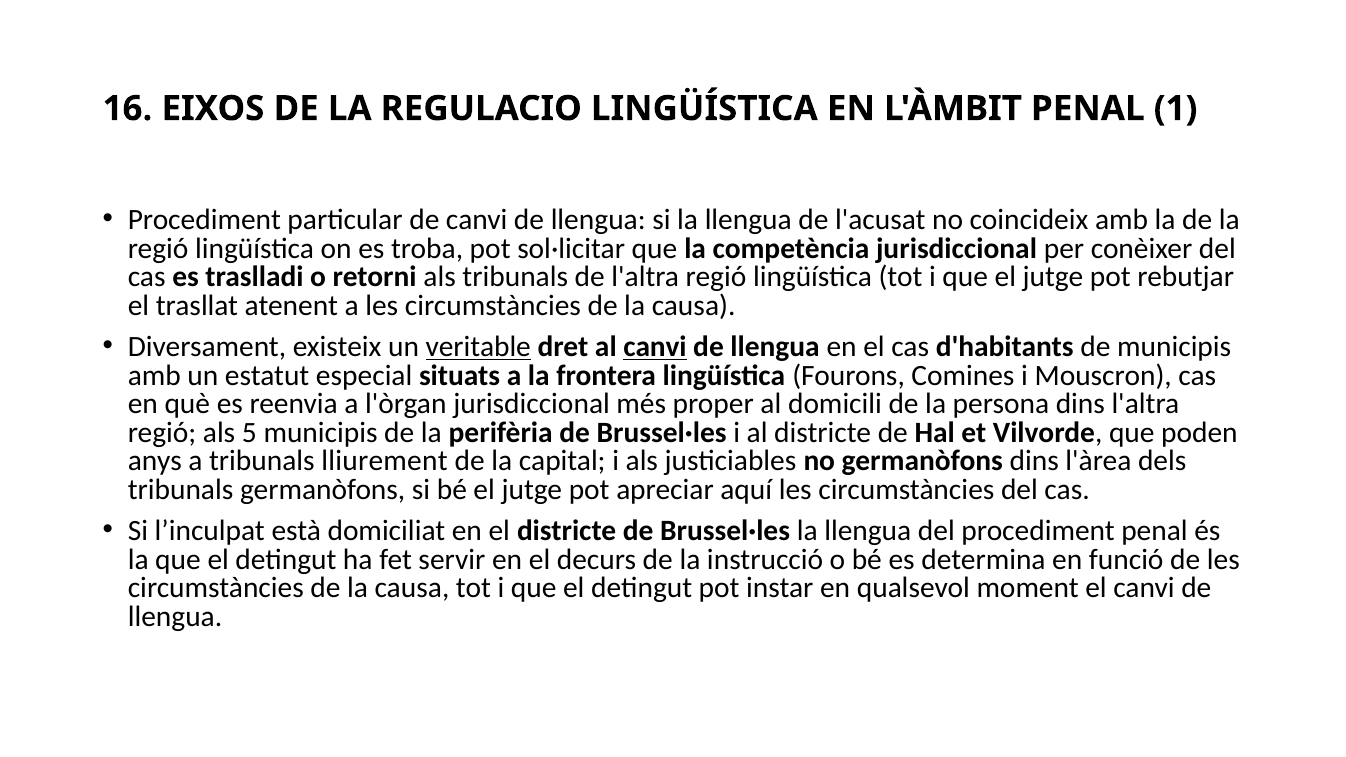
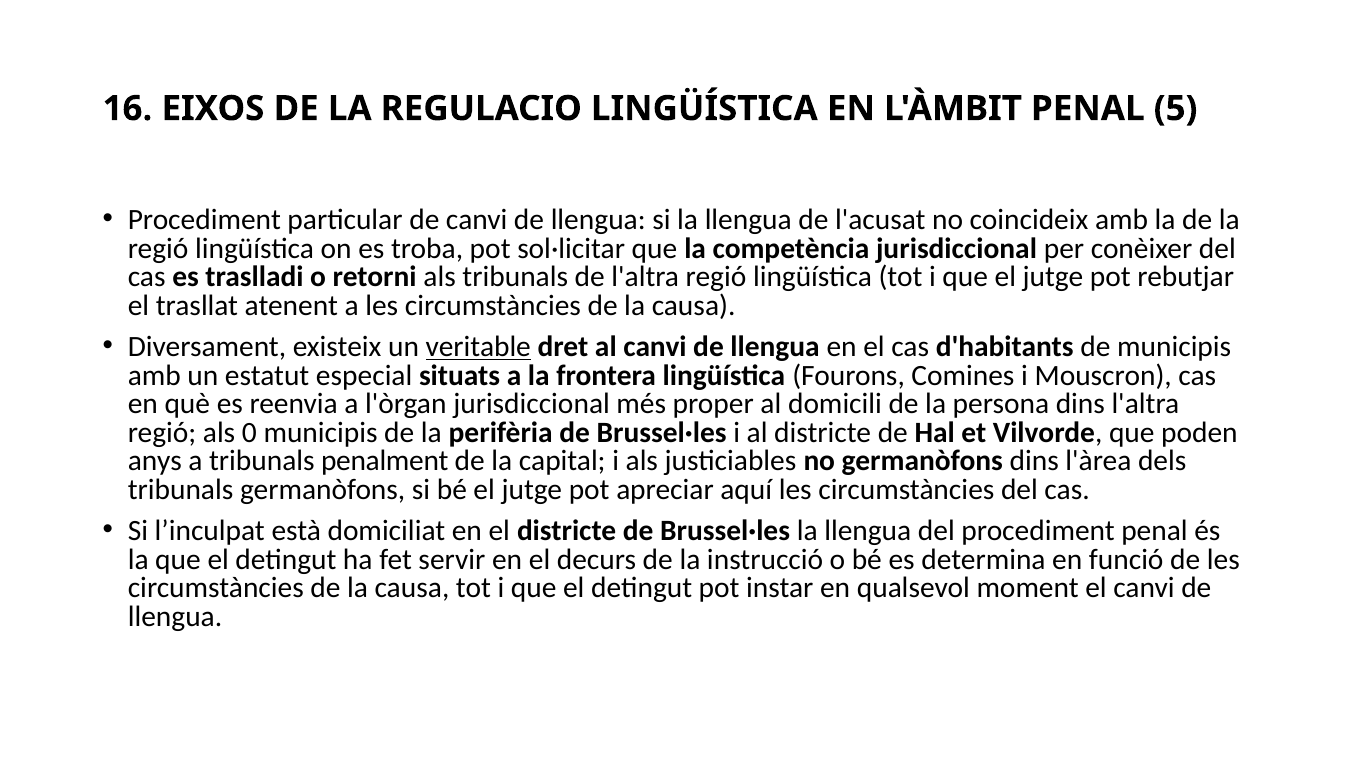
1: 1 -> 5 (1176, 109)
canvi underline: present -> none (655, 347)
5: 5 -> 0 (249, 433)
lliurement: lliurement -> penalment (385, 461)
